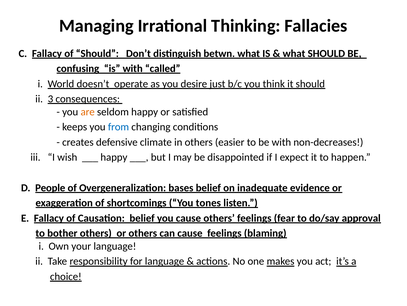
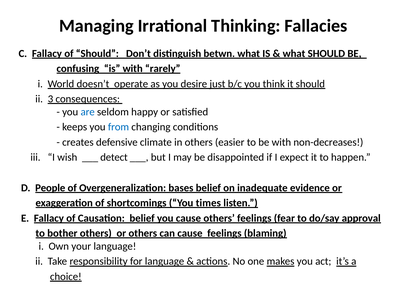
called: called -> rarely (163, 68)
are colour: orange -> blue (88, 112)
happy: happy -> detect (114, 157)
tones: tones -> times (208, 202)
